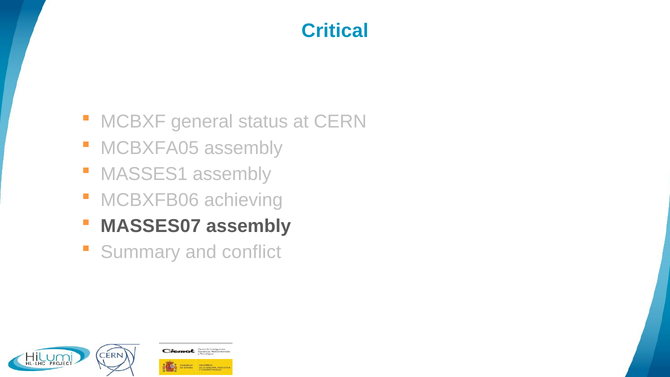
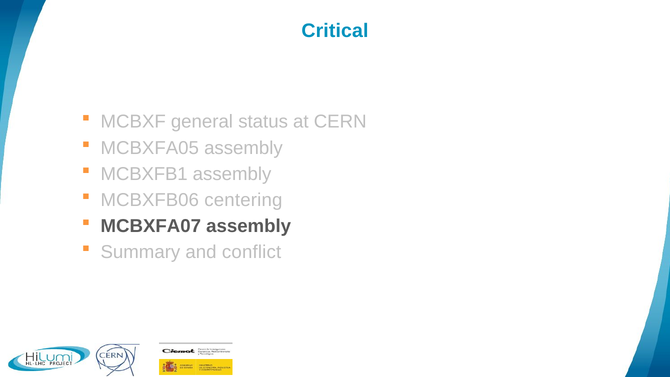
MASSES1: MASSES1 -> MCBXFB1 (144, 174)
achieving: achieving -> centering (243, 200)
MASSES07: MASSES07 -> MCBXFA07 (151, 226)
